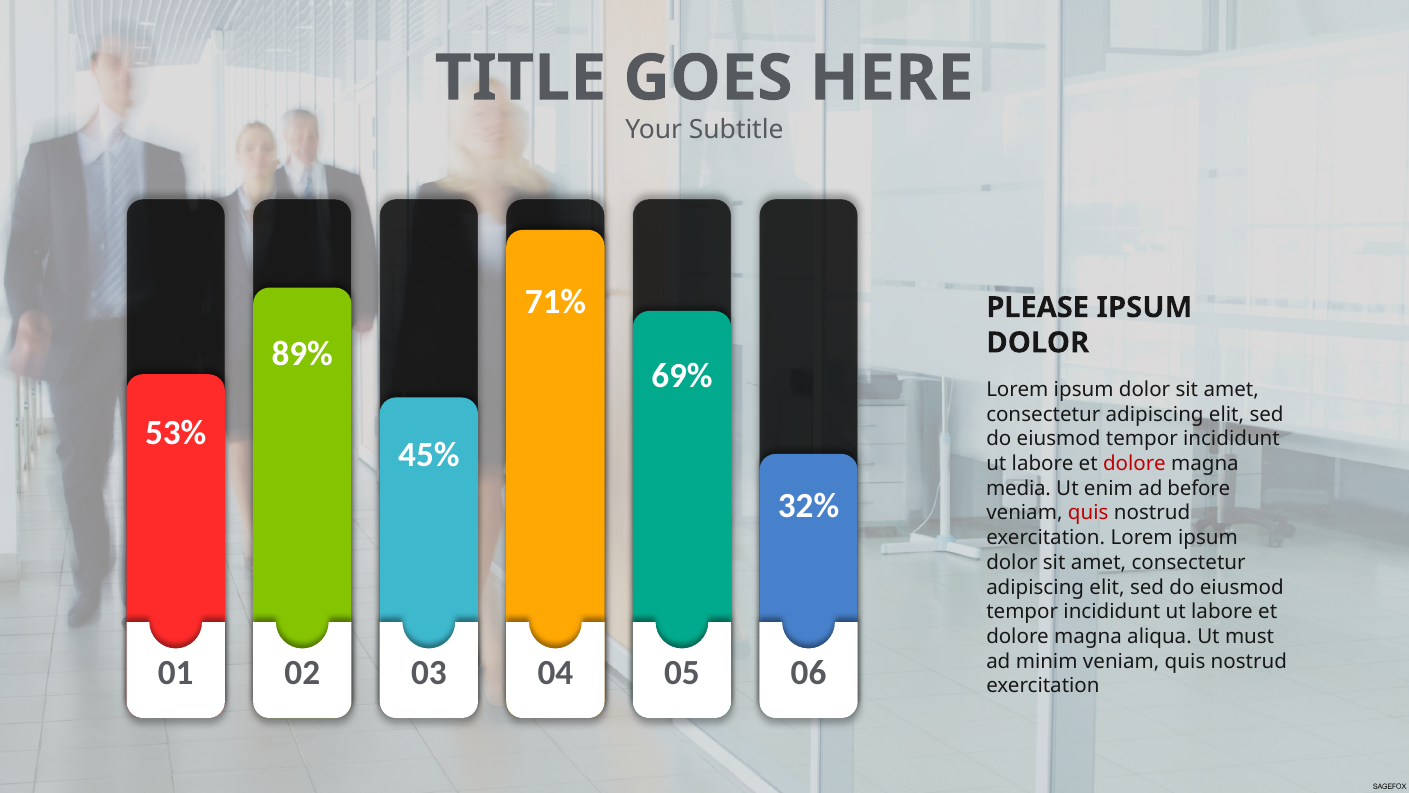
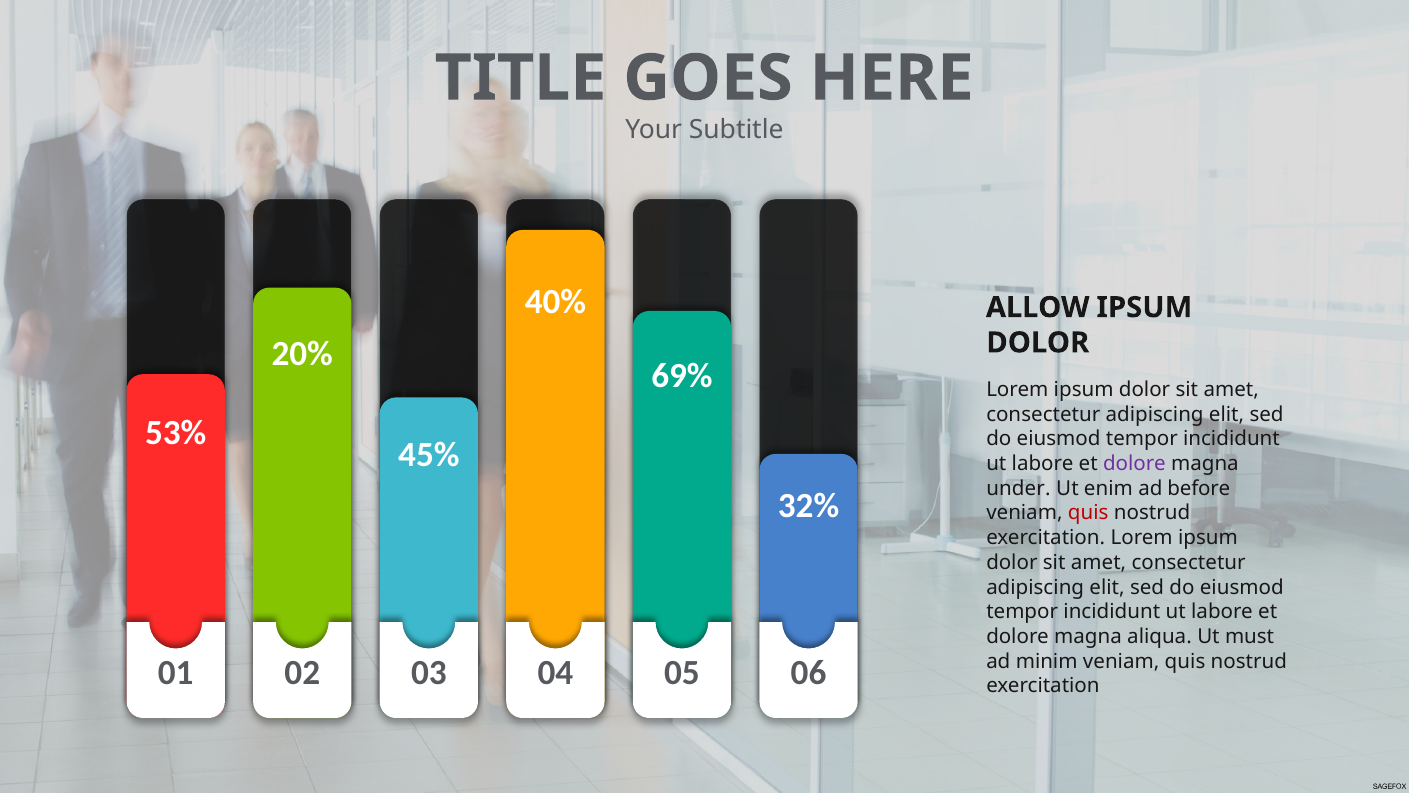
71%: 71% -> 40% (555, 302)
PLEASE: PLEASE -> ALLOW (1038, 307)
89%: 89% -> 20% (302, 354)
dolore colour: red -> purple (1134, 464)
media: media -> under (1018, 488)
